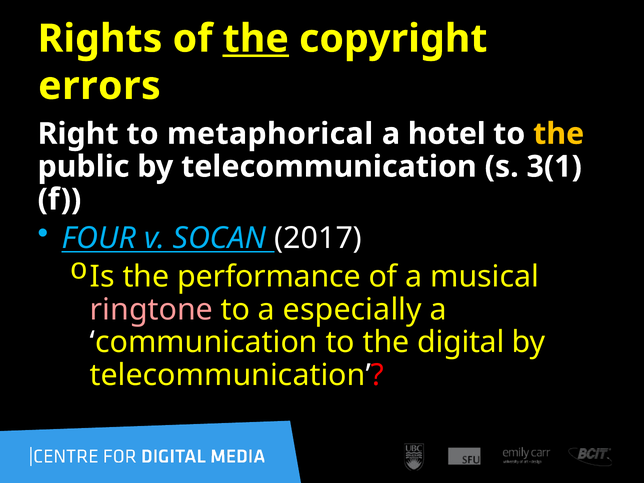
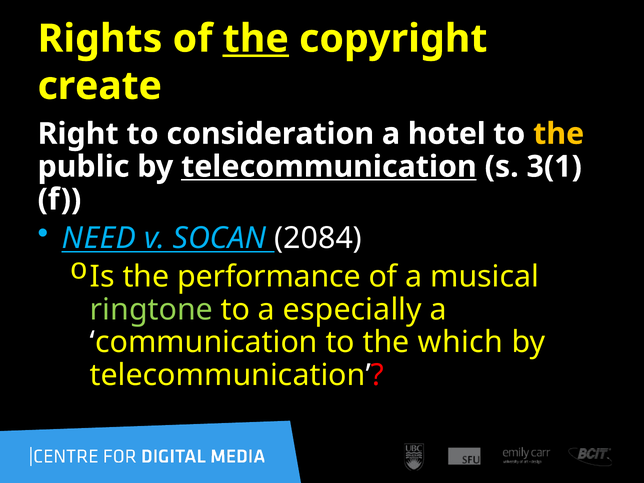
errors: errors -> create (100, 86)
metaphorical: metaphorical -> consideration (270, 134)
telecommunication underline: none -> present (329, 167)
FOUR: FOUR -> NEED (99, 238)
2017: 2017 -> 2084 (318, 238)
ringtone colour: pink -> light green (151, 310)
digital: digital -> which (460, 342)
